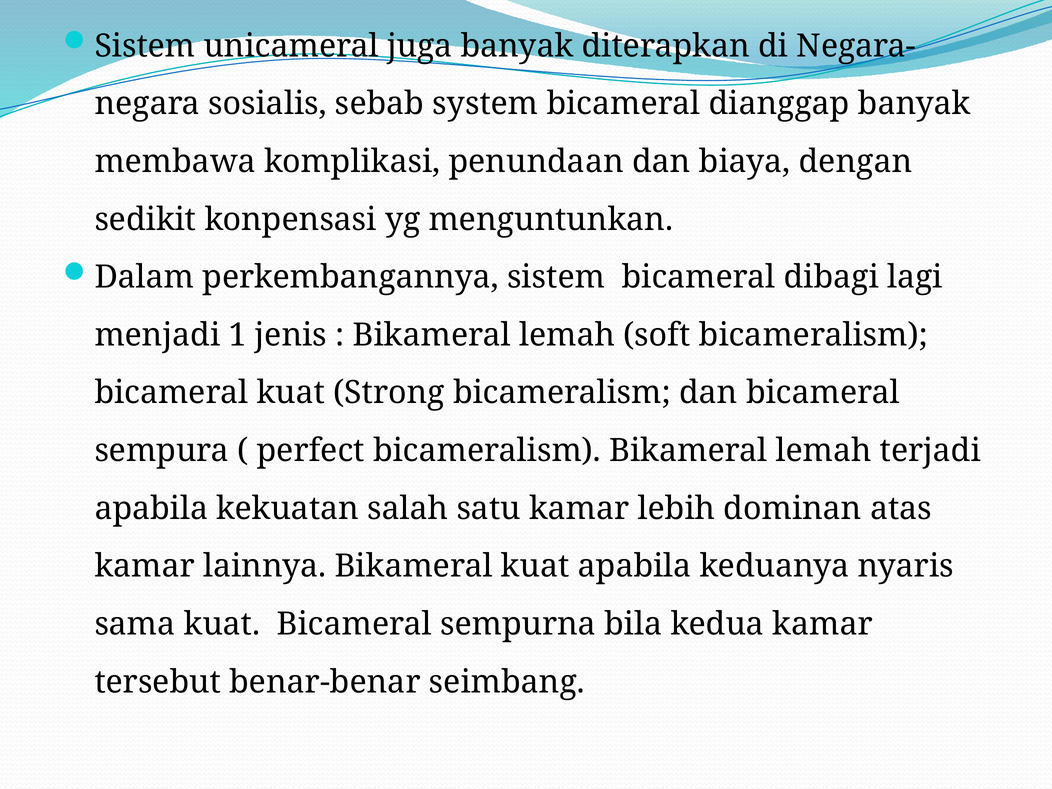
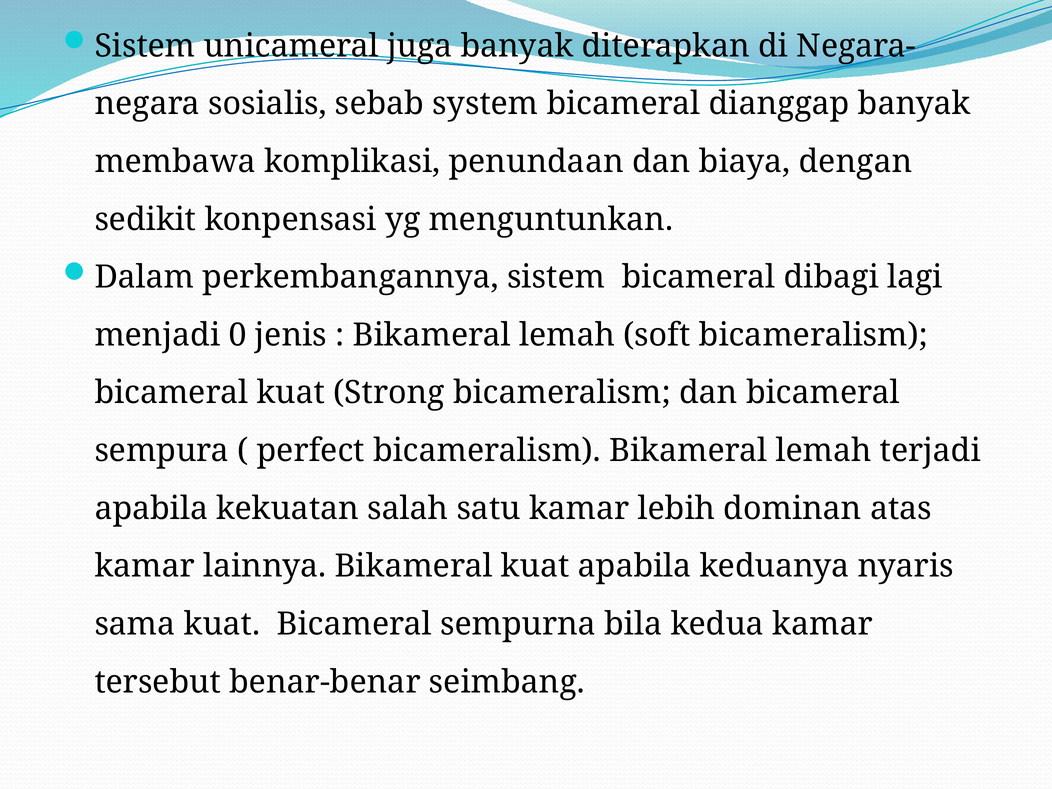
1: 1 -> 0 (238, 335)
